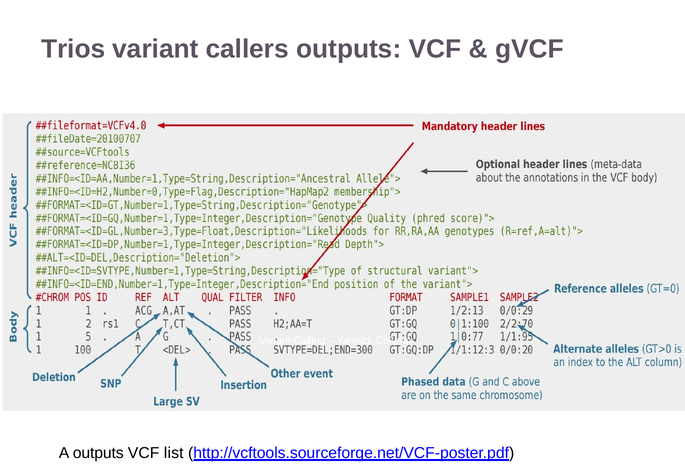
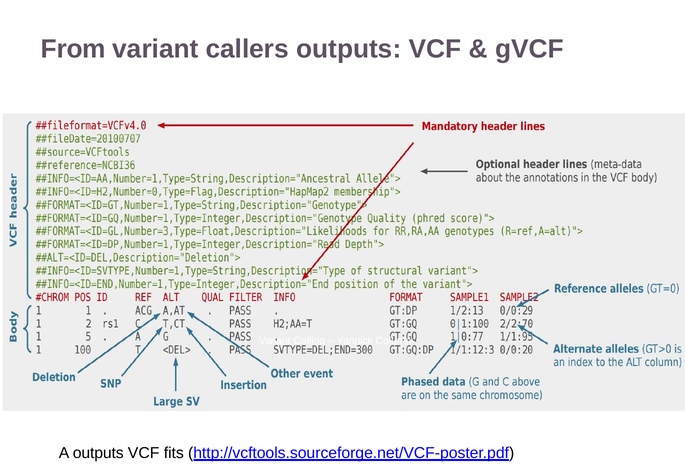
Trios: Trios -> From (73, 49)
list: list -> fits (174, 453)
